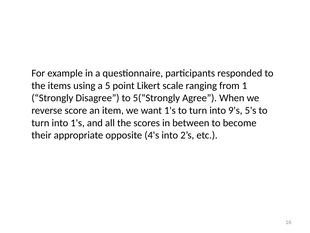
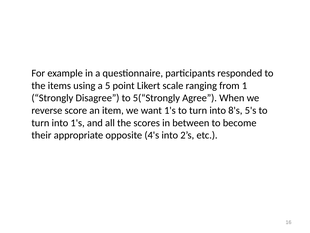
9's: 9's -> 8's (235, 110)
